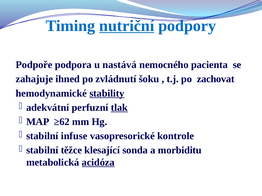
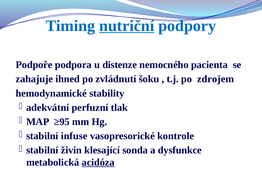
nastává: nastává -> distenze (120, 65)
zachovat: zachovat -> zdrojem (216, 79)
stability underline: present -> none (107, 93)
tlak underline: present -> none (119, 108)
≥62: ≥62 -> ≥95 (62, 122)
těžce: těžce -> živin (71, 151)
morbiditu: morbiditu -> dysfunkce (180, 151)
